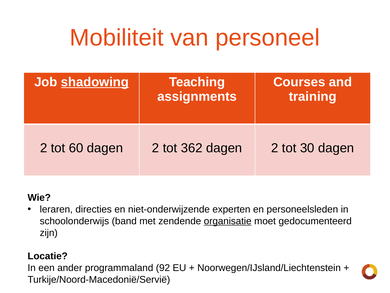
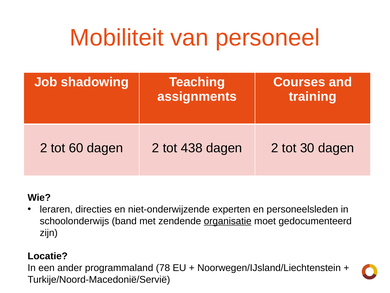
shadowing underline: present -> none (95, 82)
362: 362 -> 438 (192, 148)
92: 92 -> 78 (163, 268)
